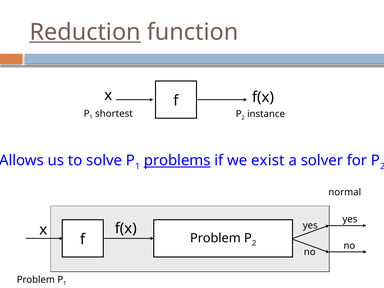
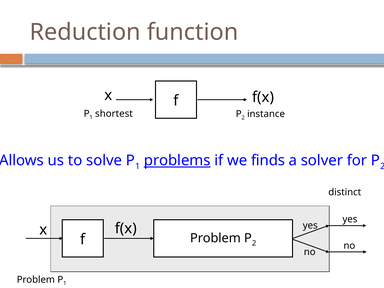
Reduction underline: present -> none (85, 32)
exist: exist -> finds (268, 161)
normal: normal -> distinct (345, 192)
